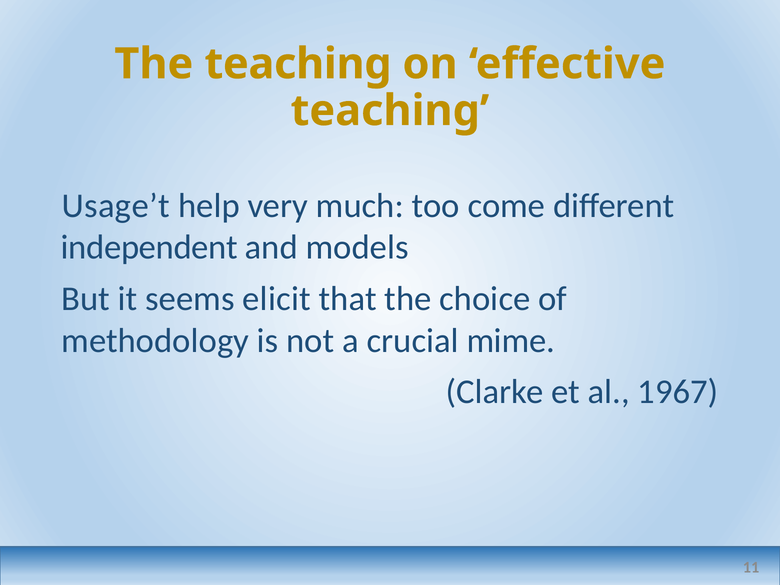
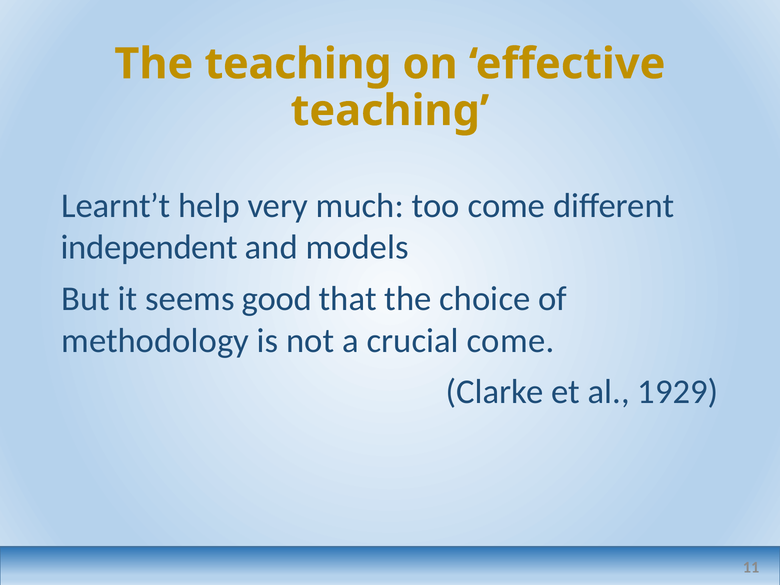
Usage’t: Usage’t -> Learnt’t (116, 206)
elicit: elicit -> good (277, 299)
crucial mime: mime -> come (510, 341)
1967: 1967 -> 1929 (678, 392)
